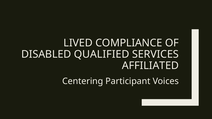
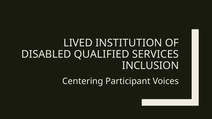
COMPLIANCE: COMPLIANCE -> INSTITUTION (129, 43)
AFFILIATED: AFFILIATED -> INCLUSION (150, 66)
